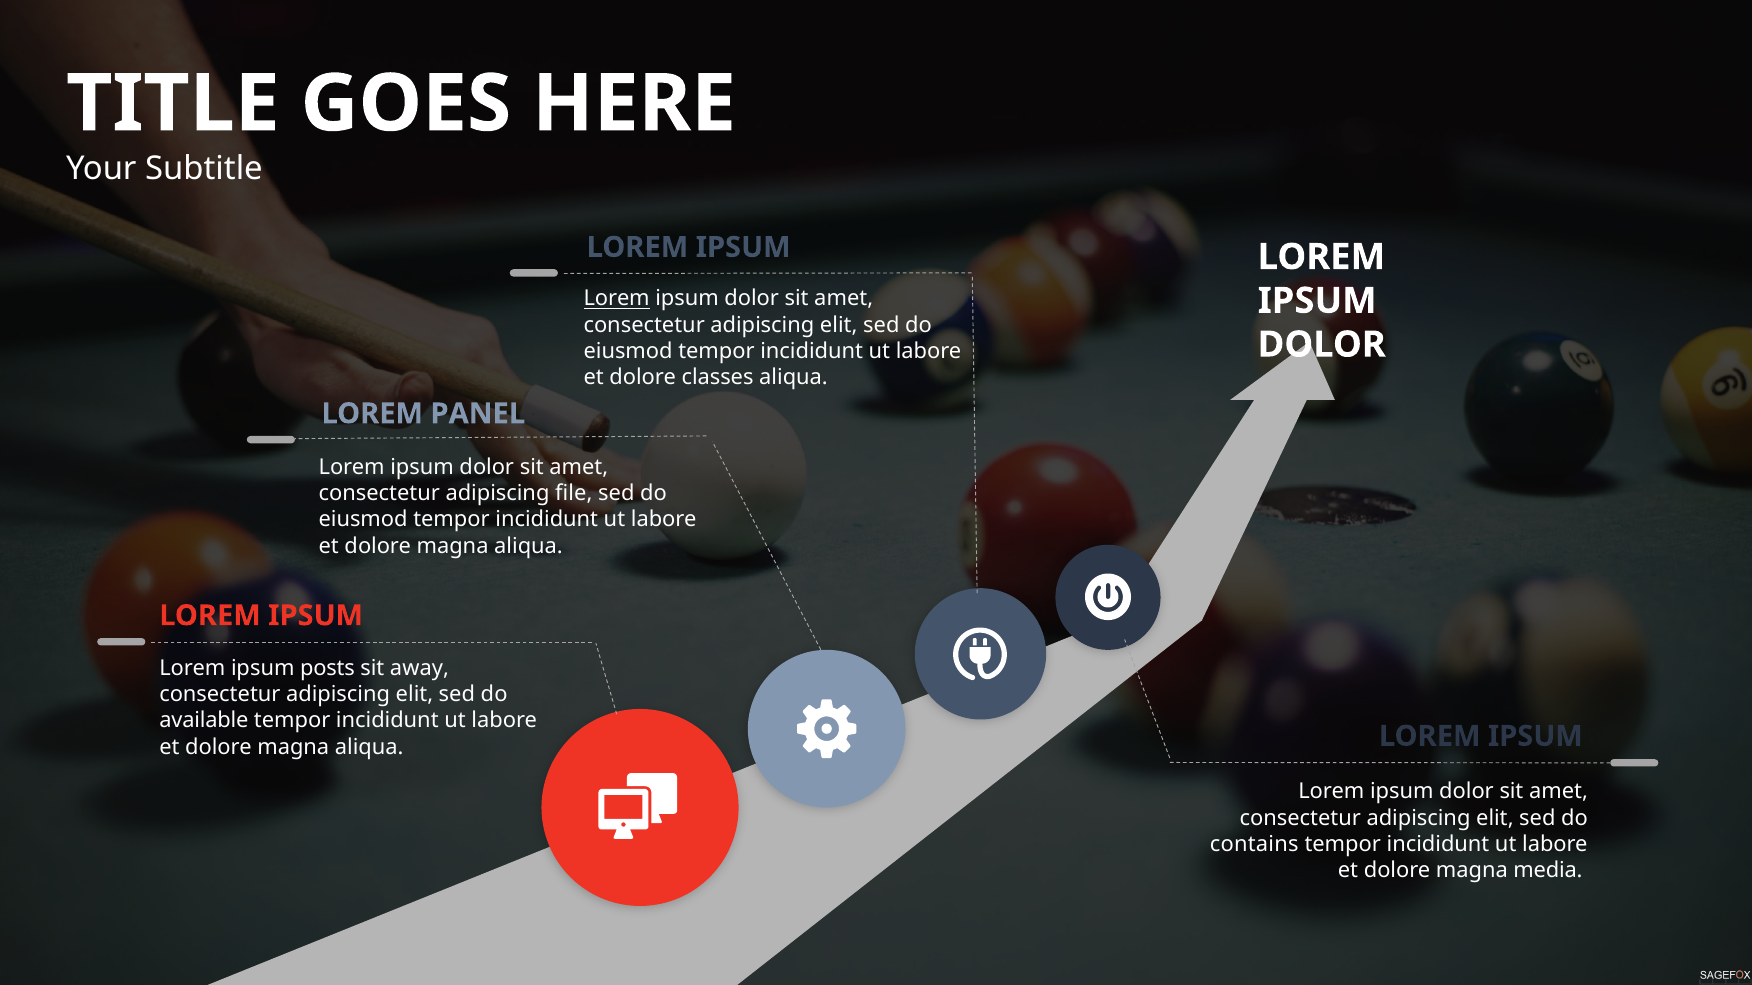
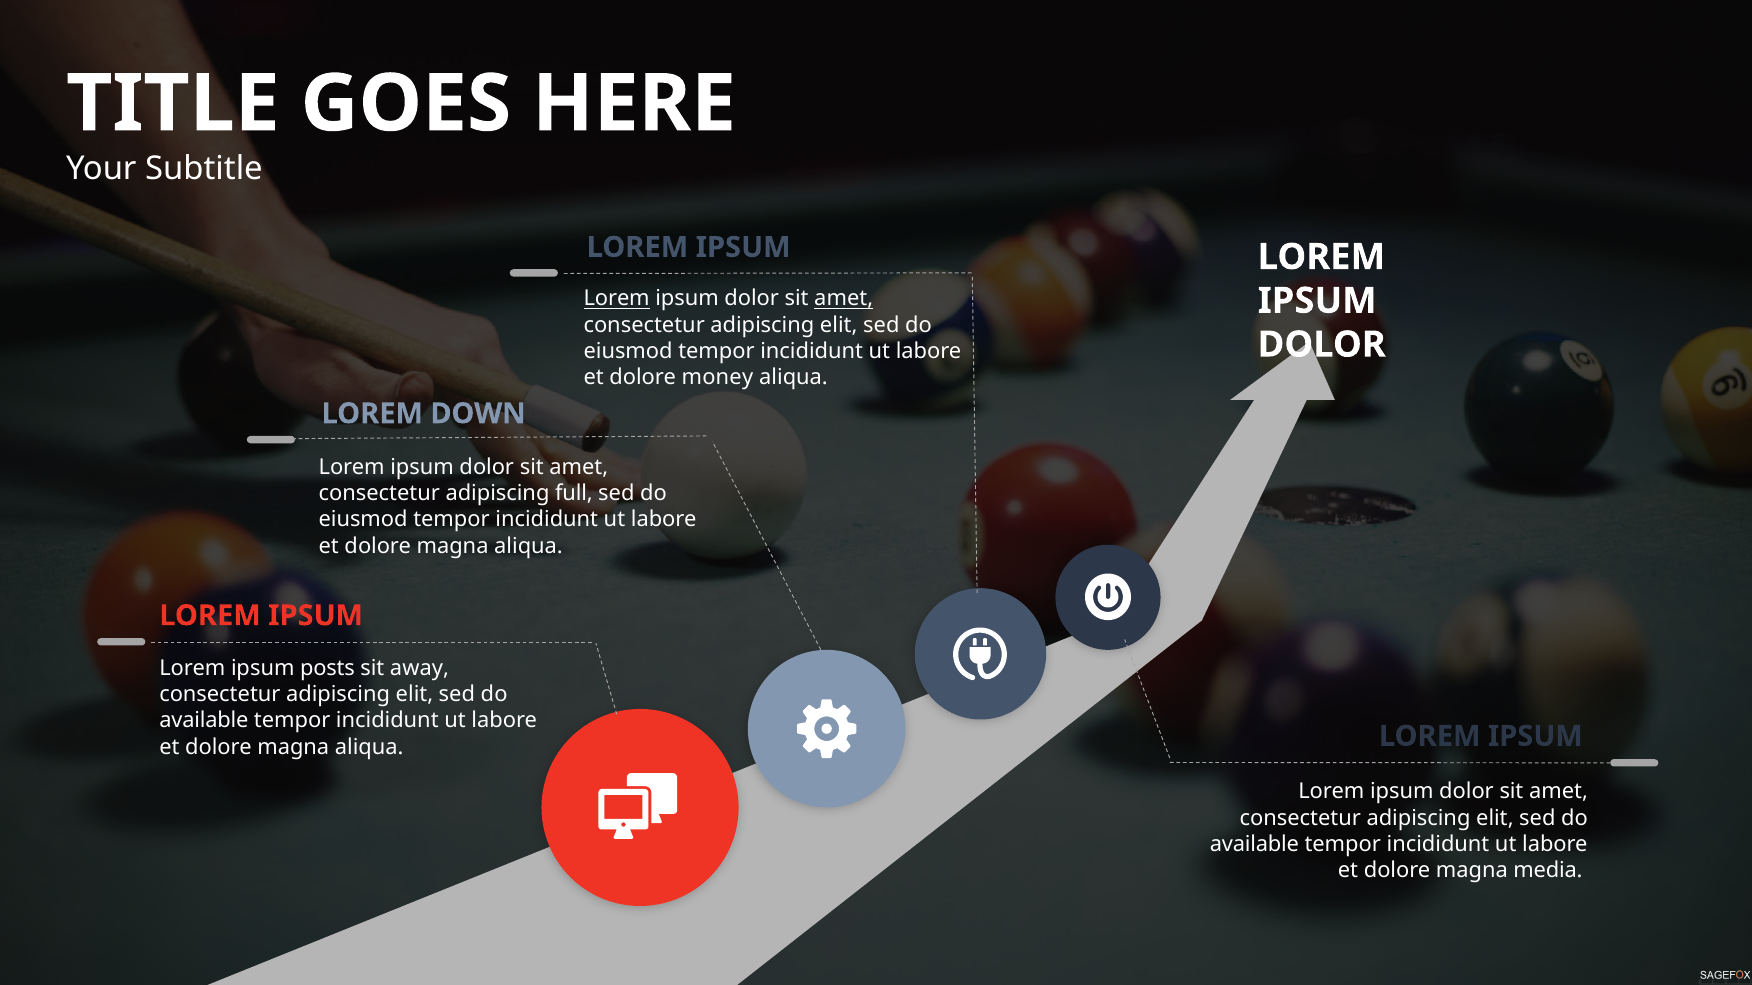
amet underline: none -> present (844, 299)
classes: classes -> money (717, 378)
PANEL: PANEL -> DOWN (478, 414)
file: file -> full (574, 494)
contains: contains -> available (1254, 845)
